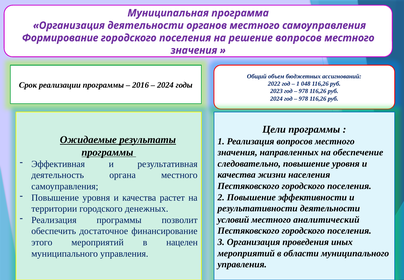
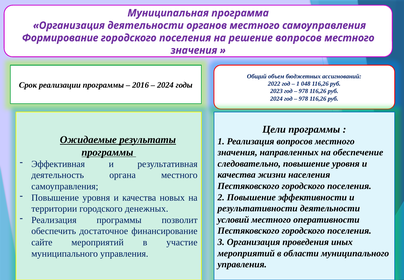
растет: растет -> новых (172, 197)
аналитический: аналитический -> оперативности (326, 219)
этого: этого -> сайте (42, 242)
нацелен: нацелен -> участие (182, 242)
